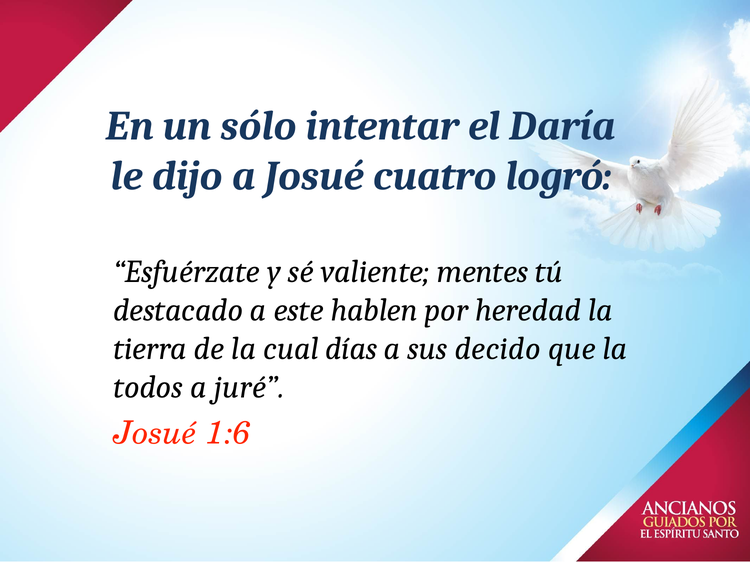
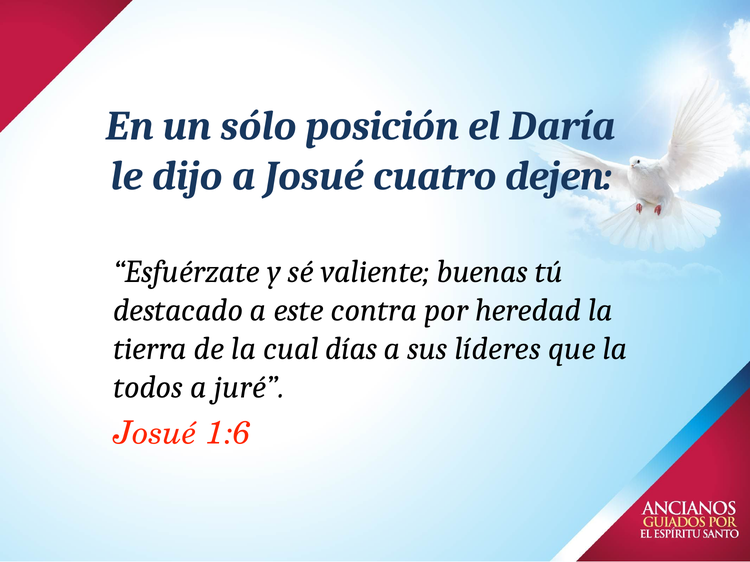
intentar: intentar -> posición (383, 126)
logró: logró -> dejen (559, 176)
mentes: mentes -> buenas (482, 272)
hablen: hablen -> contra (374, 311)
decido: decido -> líderes (498, 349)
